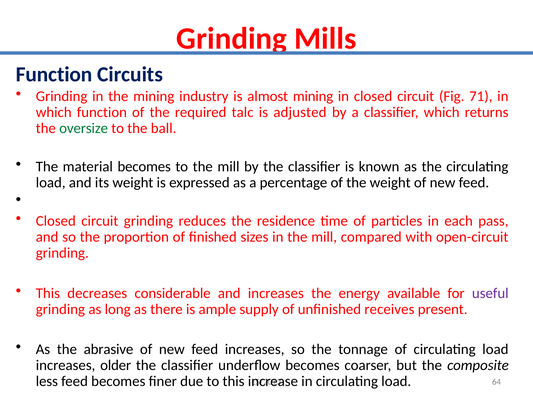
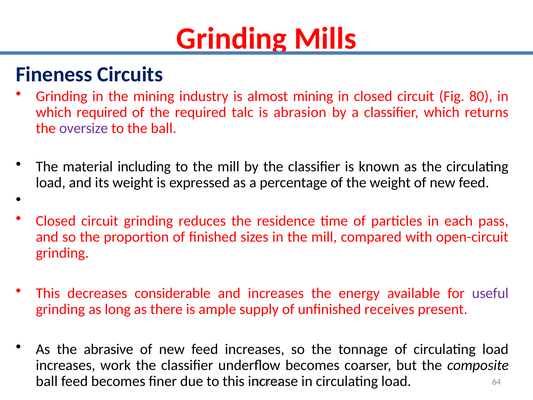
Function: Function -> Fineness (54, 74)
71: 71 -> 80 (481, 96)
which function: function -> required (102, 112)
adjusted: adjusted -> abrasion (300, 112)
oversize colour: green -> purple (84, 128)
material becomes: becomes -> including (144, 166)
older: older -> work (116, 365)
less: less -> ball (47, 381)
